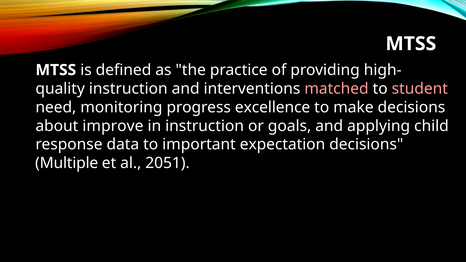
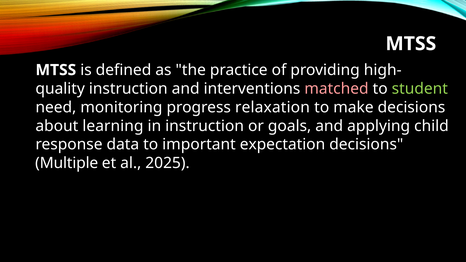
student colour: pink -> light green (420, 89)
excellence: excellence -> relaxation (272, 107)
improve: improve -> learning (113, 126)
2051: 2051 -> 2025 (167, 163)
